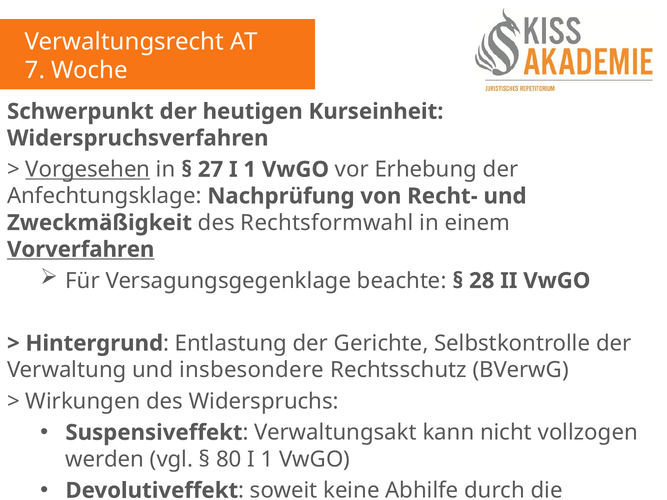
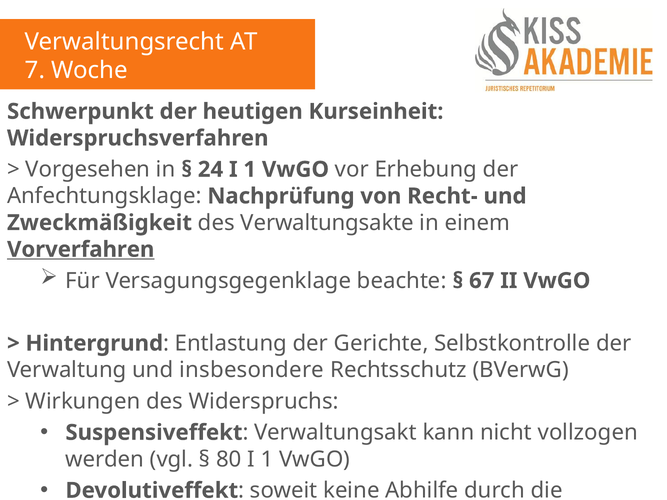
Vorgesehen underline: present -> none (88, 170)
27: 27 -> 24 (210, 170)
Rechtsformwahl: Rechtsformwahl -> Verwaltungsakte (327, 223)
28: 28 -> 67 (482, 281)
